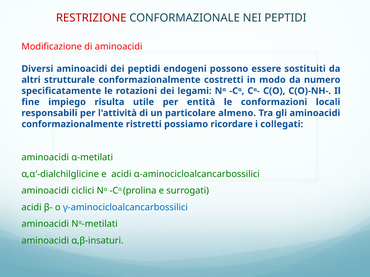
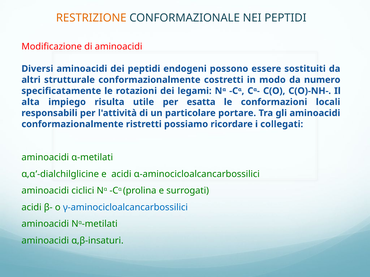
RESTRIZIONE colour: red -> orange (91, 18)
fine: fine -> alta (31, 102)
entità: entità -> esatta (201, 102)
almeno: almeno -> portare (237, 113)
